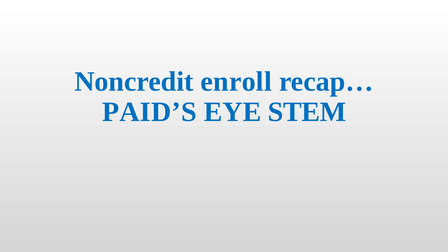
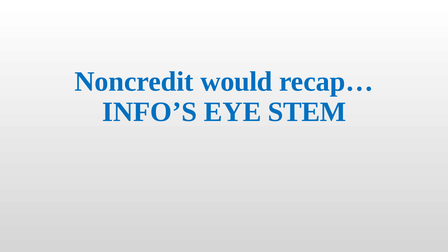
enroll: enroll -> would (236, 82)
PAID’S: PAID’S -> INFO’S (150, 112)
